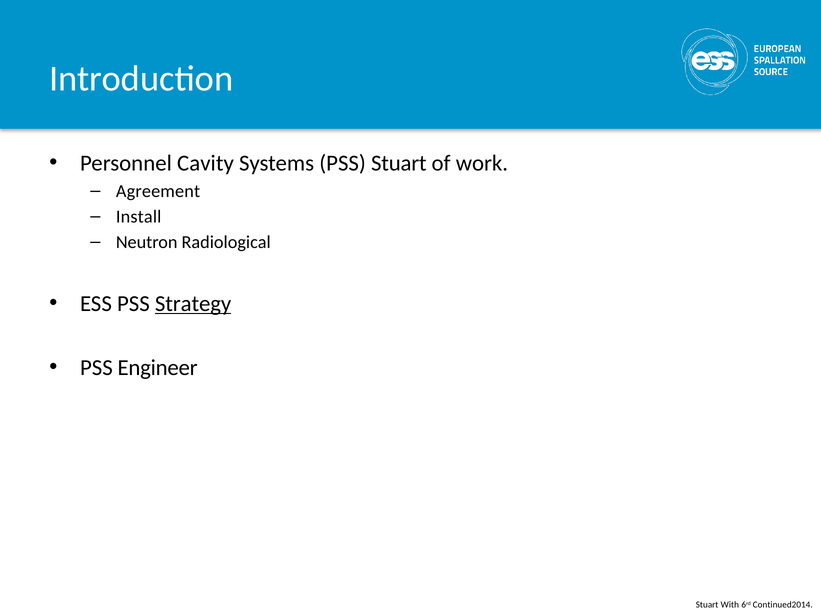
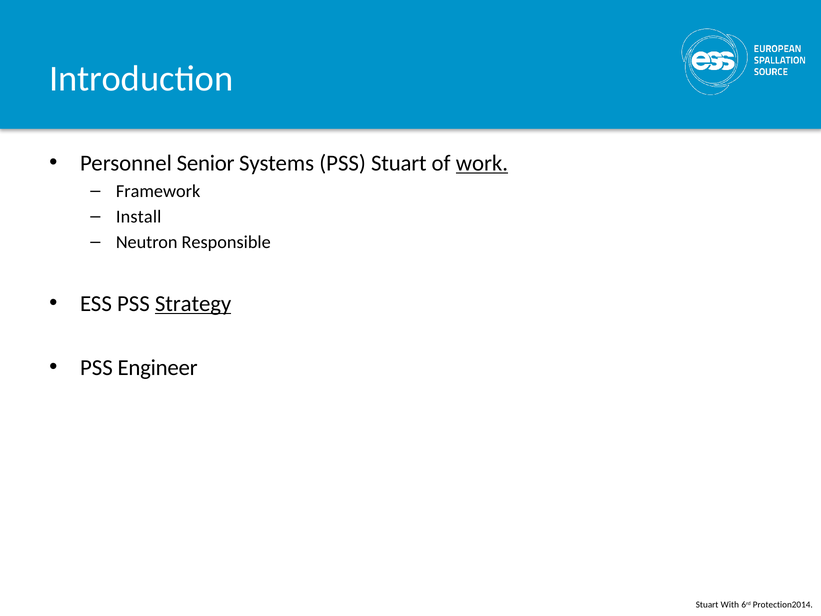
Cavity: Cavity -> Senior (206, 163)
work underline: none -> present (482, 163)
Agreement: Agreement -> Framework (158, 191)
Radiological: Radiological -> Responsible (226, 242)
Continued2014: Continued2014 -> Protection2014 (783, 605)
